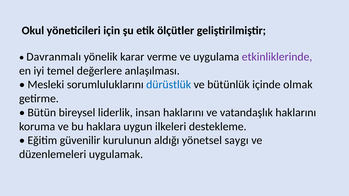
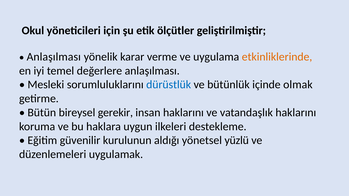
Davranmalı: Davranmalı -> Anlaşılması (54, 57)
etkinliklerinde colour: purple -> orange (277, 57)
liderlik: liderlik -> gerekir (115, 113)
saygı: saygı -> yüzlü (237, 141)
